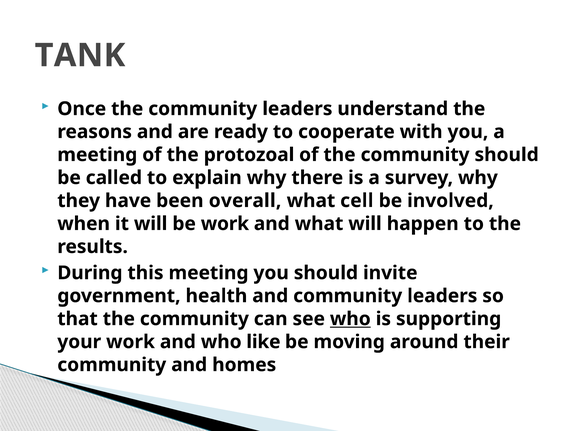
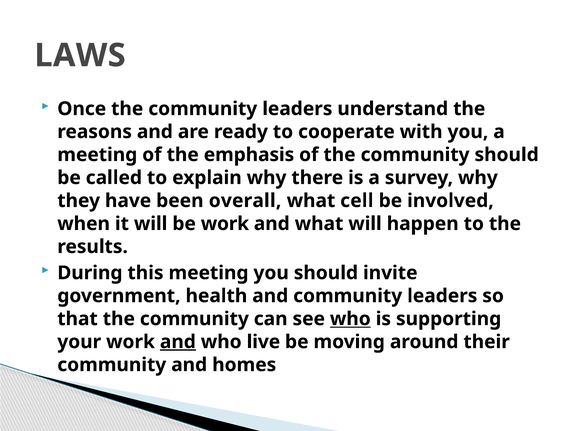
TANK: TANK -> LAWS (80, 55)
protozoal: protozoal -> emphasis (249, 155)
and underline: none -> present (178, 341)
like: like -> live (263, 341)
